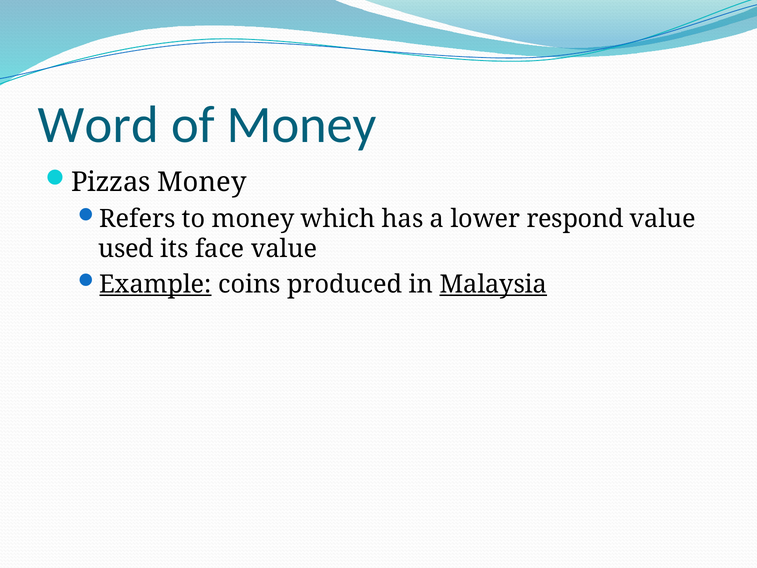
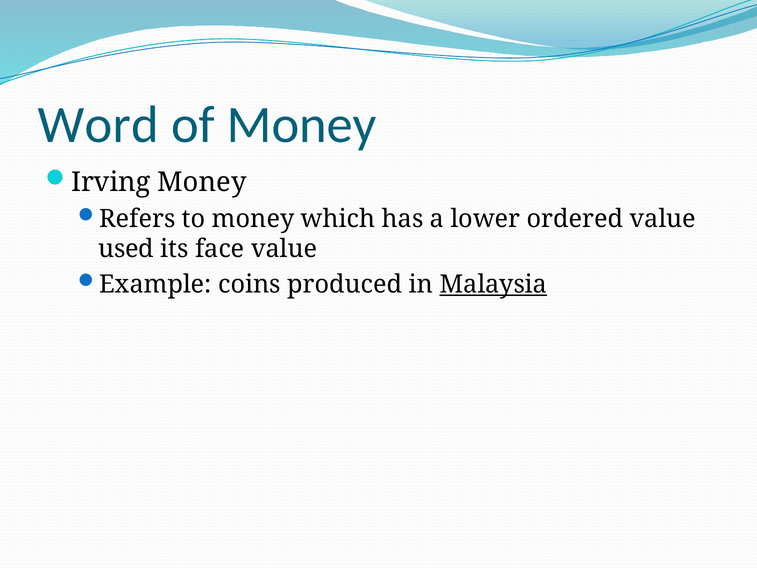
Pizzas: Pizzas -> Irving (111, 182)
respond: respond -> ordered (575, 219)
Example underline: present -> none (155, 284)
